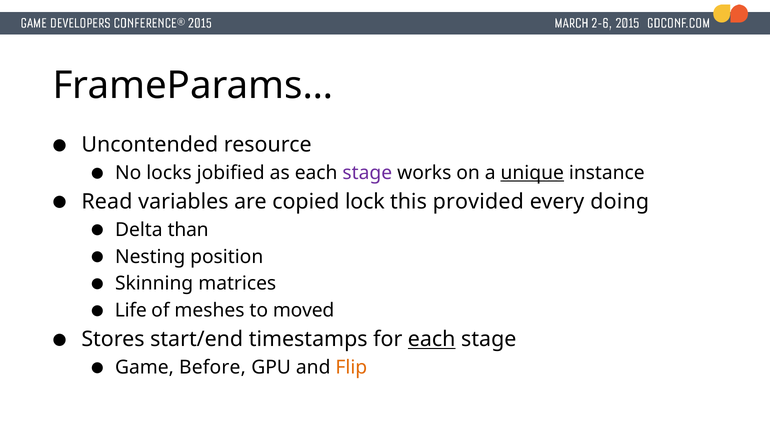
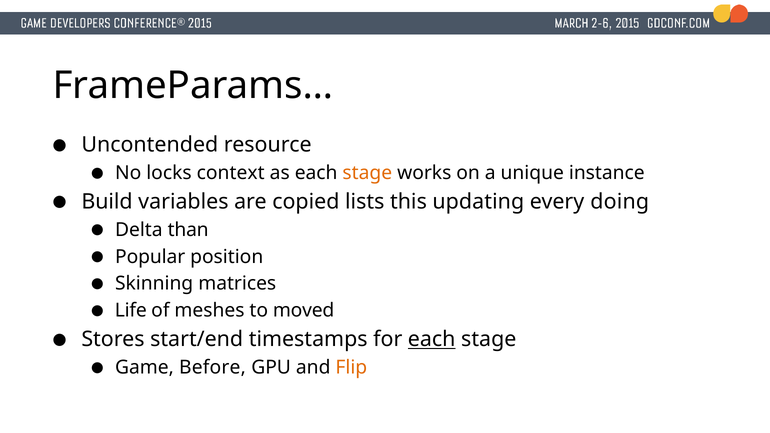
jobified: jobified -> context (231, 173)
stage colour: purple -> orange (367, 173)
unique underline: present -> none (532, 173)
Read: Read -> Build (107, 202)
lock: lock -> lists (365, 202)
provided: provided -> updating (478, 202)
Nesting: Nesting -> Popular (150, 257)
